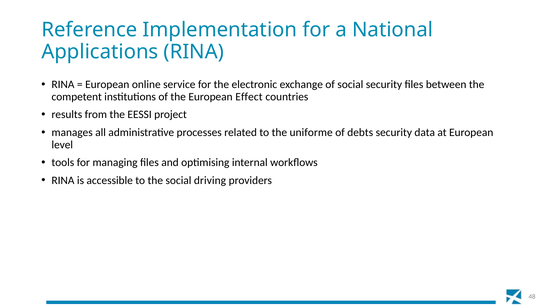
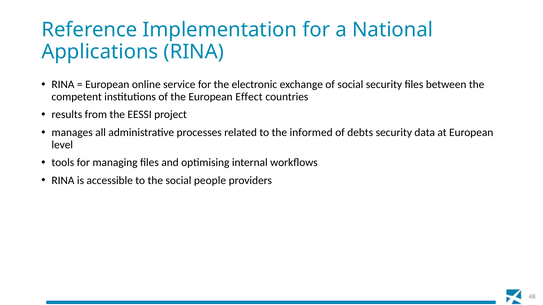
uniforme: uniforme -> informed (311, 133)
driving: driving -> people (210, 181)
